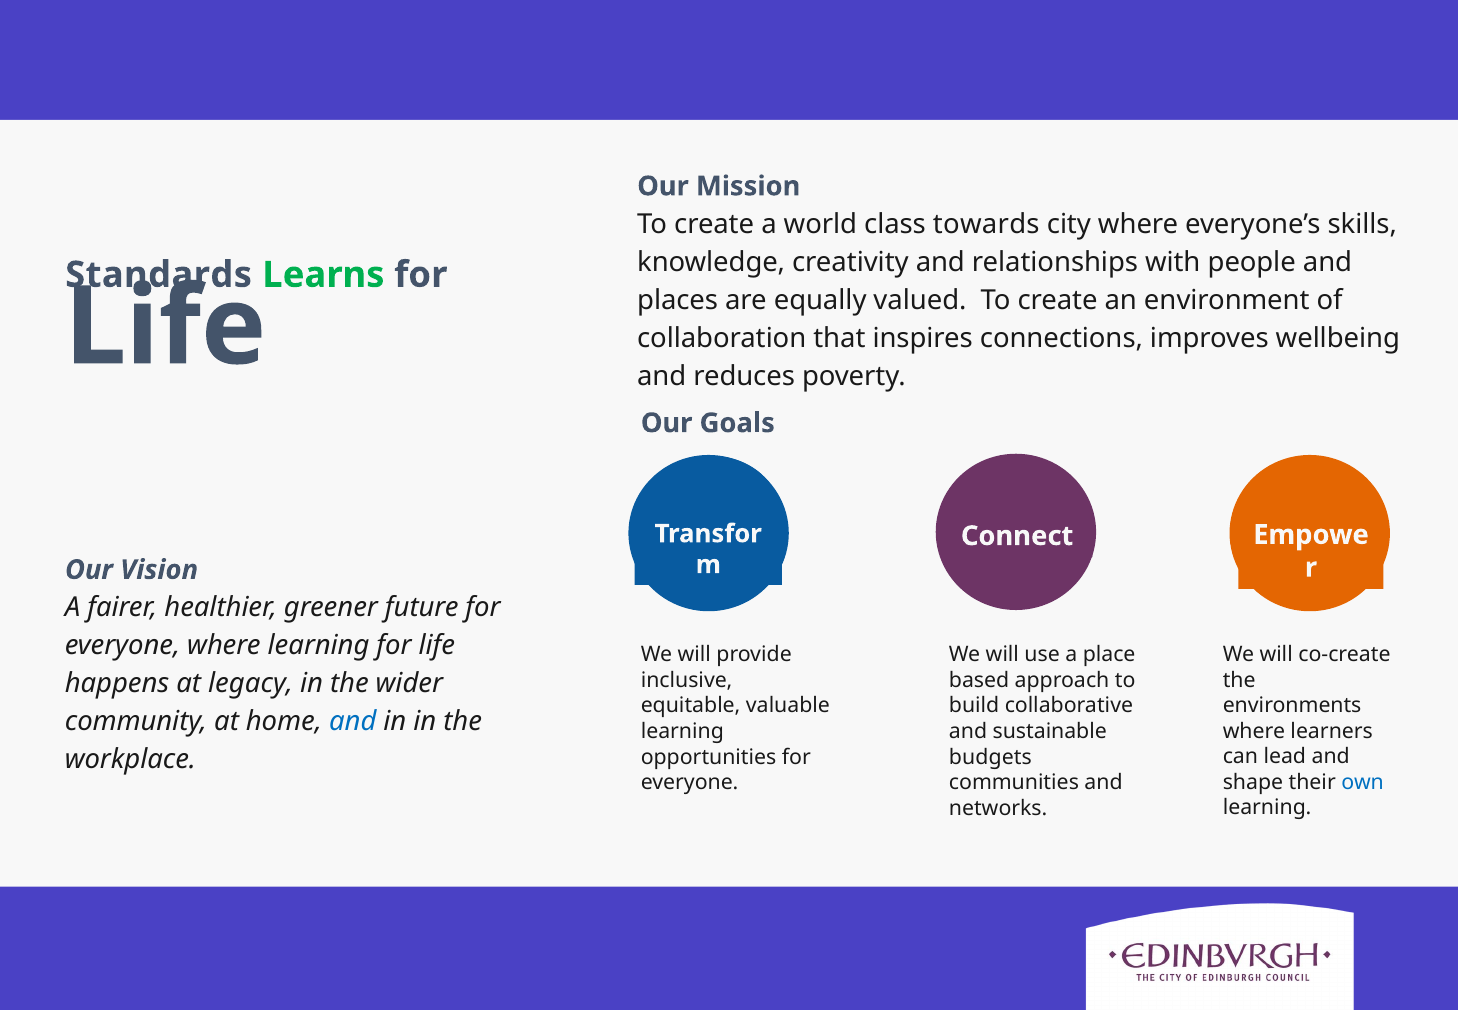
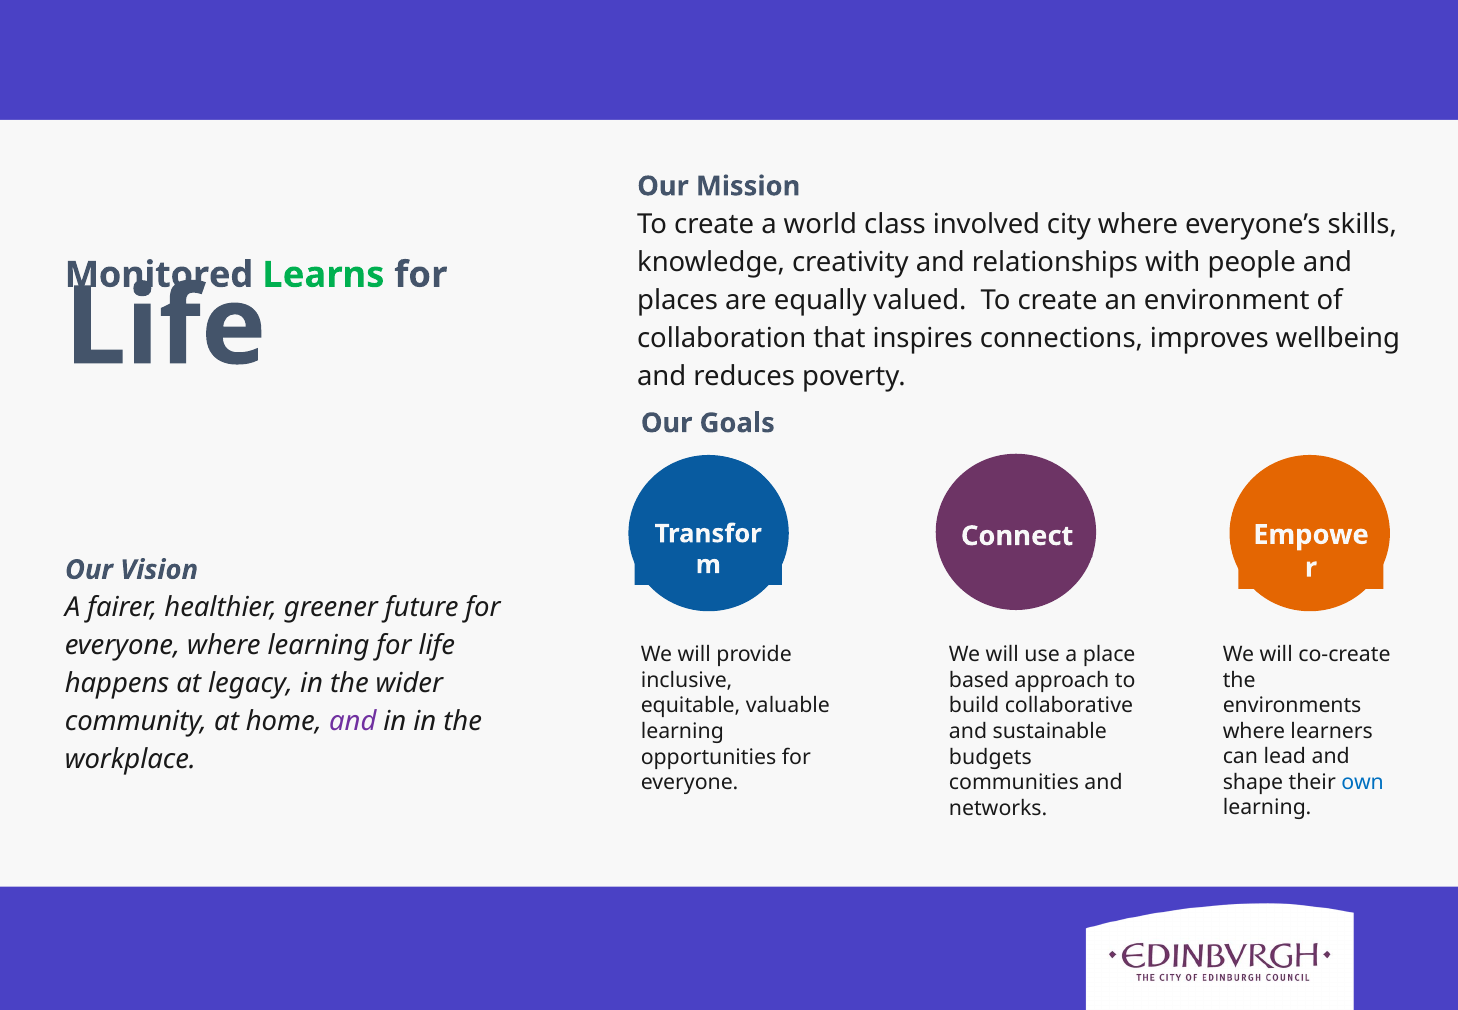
towards: towards -> involved (986, 224)
Standards: Standards -> Monitored (159, 275)
and colour: blue -> purple (353, 721)
